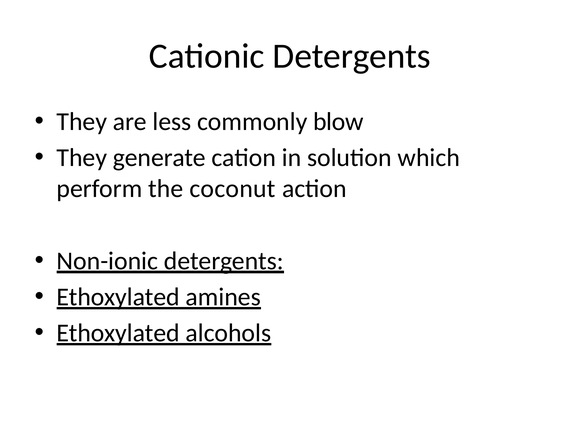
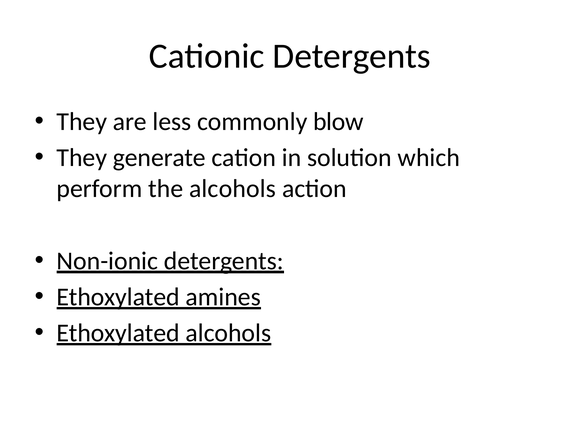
the coconut: coconut -> alcohols (233, 189)
